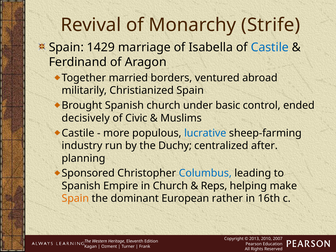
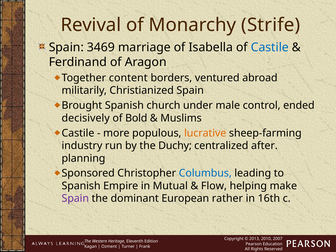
1429: 1429 -> 3469 (101, 47)
married: married -> content (128, 78)
basic: basic -> male (228, 105)
Civic: Civic -> Bold (136, 118)
lucrative colour: blue -> orange (205, 133)
in Church: Church -> Mutual (170, 186)
Reps: Reps -> Flow (214, 186)
Spain colour: orange -> purple (75, 199)
